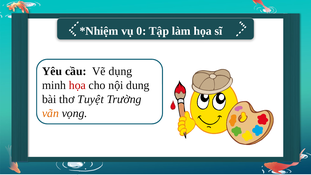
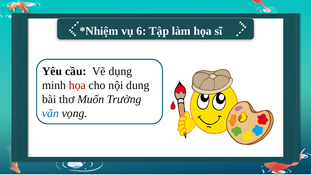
0: 0 -> 6 (141, 31)
Tuyệt: Tuyệt -> Muốn (91, 99)
vãn colour: orange -> blue (50, 113)
